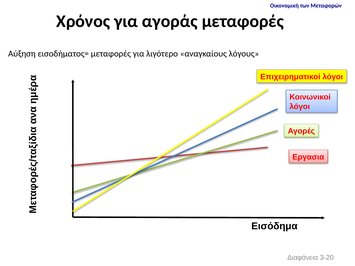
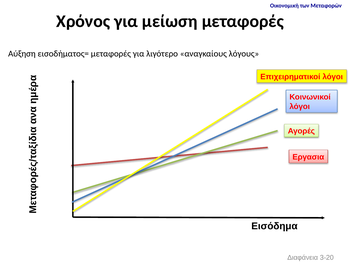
αγοράς: αγοράς -> μείωση (170, 21)
